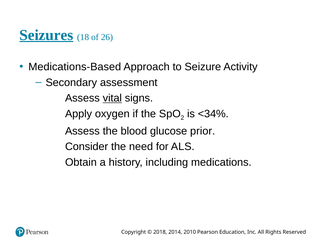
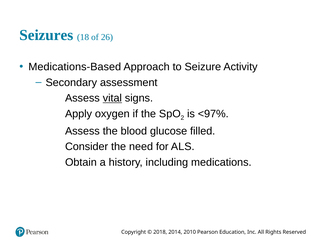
Seizures underline: present -> none (46, 35)
<34%: <34% -> <97% (213, 114)
prior: prior -> filled (203, 131)
